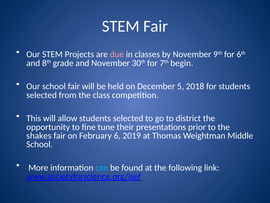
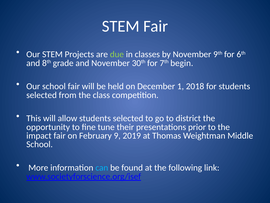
due colour: pink -> light green (117, 54)
5: 5 -> 1 (181, 86)
shakes: shakes -> impact (39, 135)
6: 6 -> 9 (117, 135)
